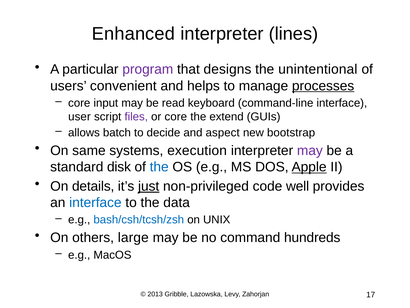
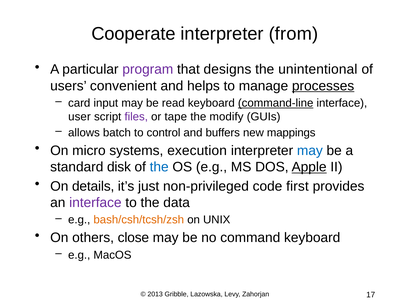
Enhanced: Enhanced -> Cooperate (134, 34)
lines: lines -> from (293, 34)
core: core -> card (79, 103)
command-line underline: none -> present (276, 103)
or core: core -> tape (176, 117)
extend: extend -> modify (226, 117)
decide: decide -> control (164, 132)
aspect: aspect -> buffers (223, 132)
bootstrap: bootstrap -> mappings (291, 132)
same: same -> micro (89, 150)
may colour: purple -> blue (310, 150)
just underline: present -> none (149, 186)
well: well -> first (297, 186)
interface colour: blue -> purple (95, 202)
bash/csh/tcsh/zsh colour: blue -> orange (139, 219)
large: large -> close (133, 237)
command hundreds: hundreds -> keyboard (312, 237)
